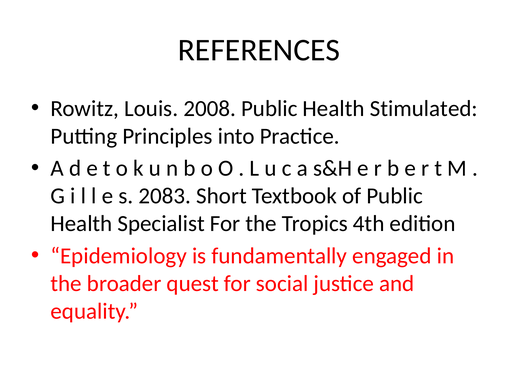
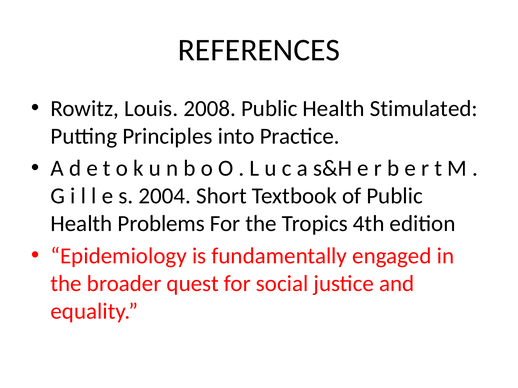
2083: 2083 -> 2004 (165, 196)
Specialist: Specialist -> Problems (161, 224)
